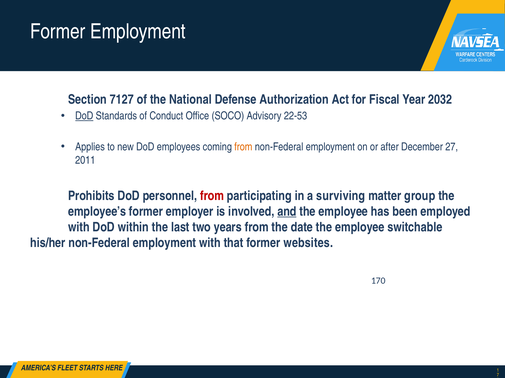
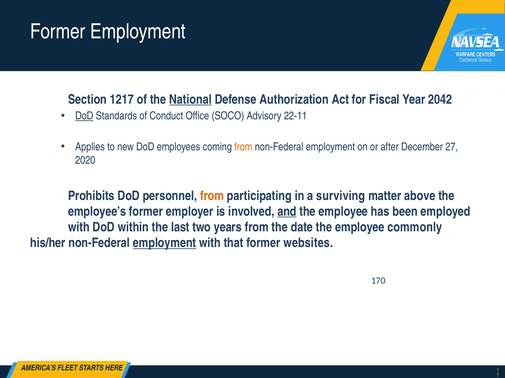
7127: 7127 -> 1217 (122, 100)
National underline: none -> present (190, 100)
2032: 2032 -> 2042 (440, 100)
22-53: 22-53 -> 22-11 (296, 116)
2011: 2011 -> 2020 (85, 160)
from colour: red -> orange (212, 196)
group: group -> above (420, 196)
switchable: switchable -> commonly (415, 228)
employment underline: none -> present (165, 243)
